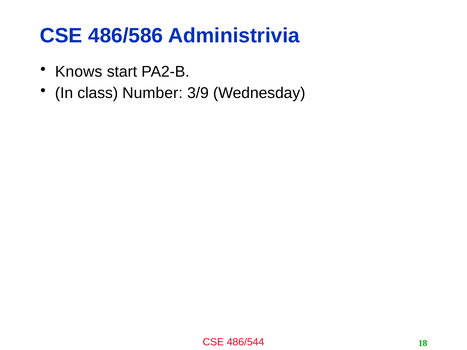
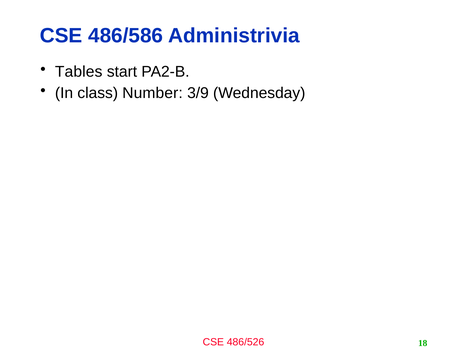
Knows: Knows -> Tables (79, 72)
486/544: 486/544 -> 486/526 (246, 342)
